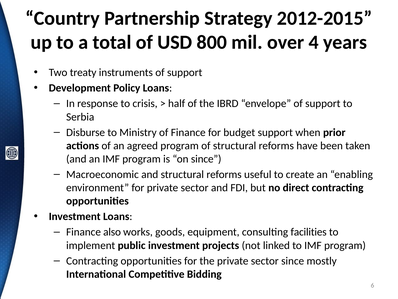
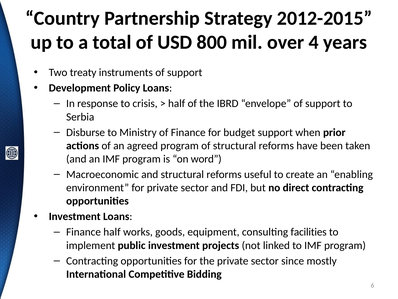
on since: since -> word (206, 159)
Finance also: also -> half (112, 232)
